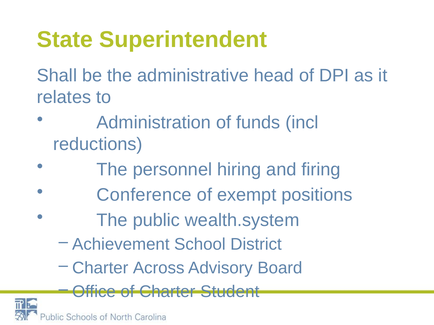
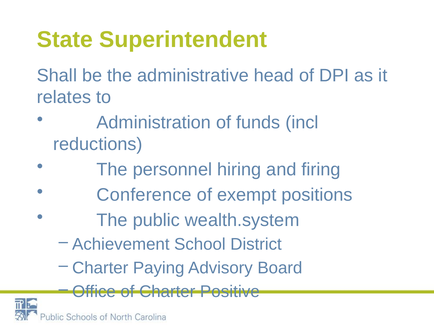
Across: Across -> Paying (159, 268)
Student: Student -> Positive (230, 292)
